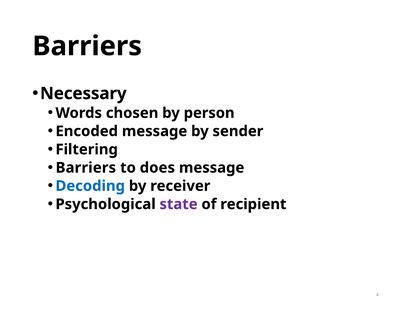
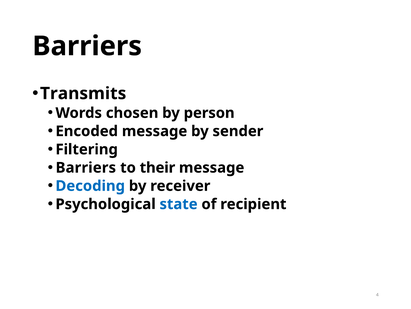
Necessary: Necessary -> Transmits (83, 93)
does: does -> their (157, 167)
state colour: purple -> blue (179, 204)
